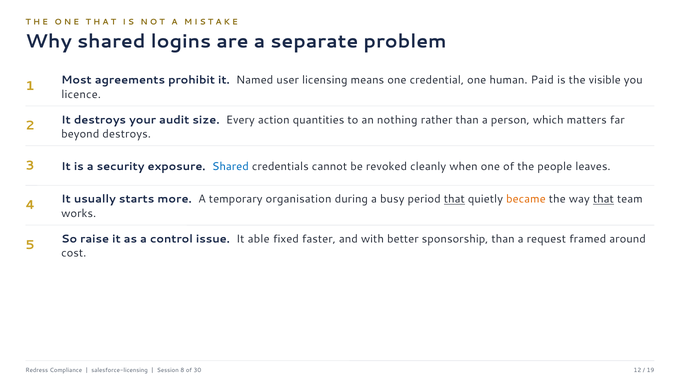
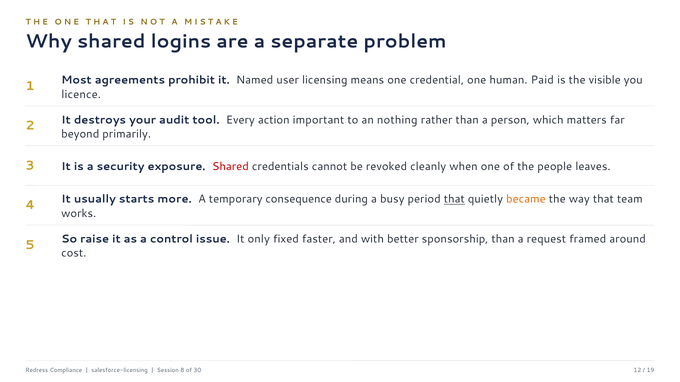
size: size -> tool (206, 120)
quantities: quantities -> important (319, 120)
beyond destroys: destroys -> primarily (127, 134)
Shared colour: blue -> red (230, 167)
organisation: organisation -> consequence (299, 200)
that underline: present -> none (603, 200)
able: able -> only (259, 239)
